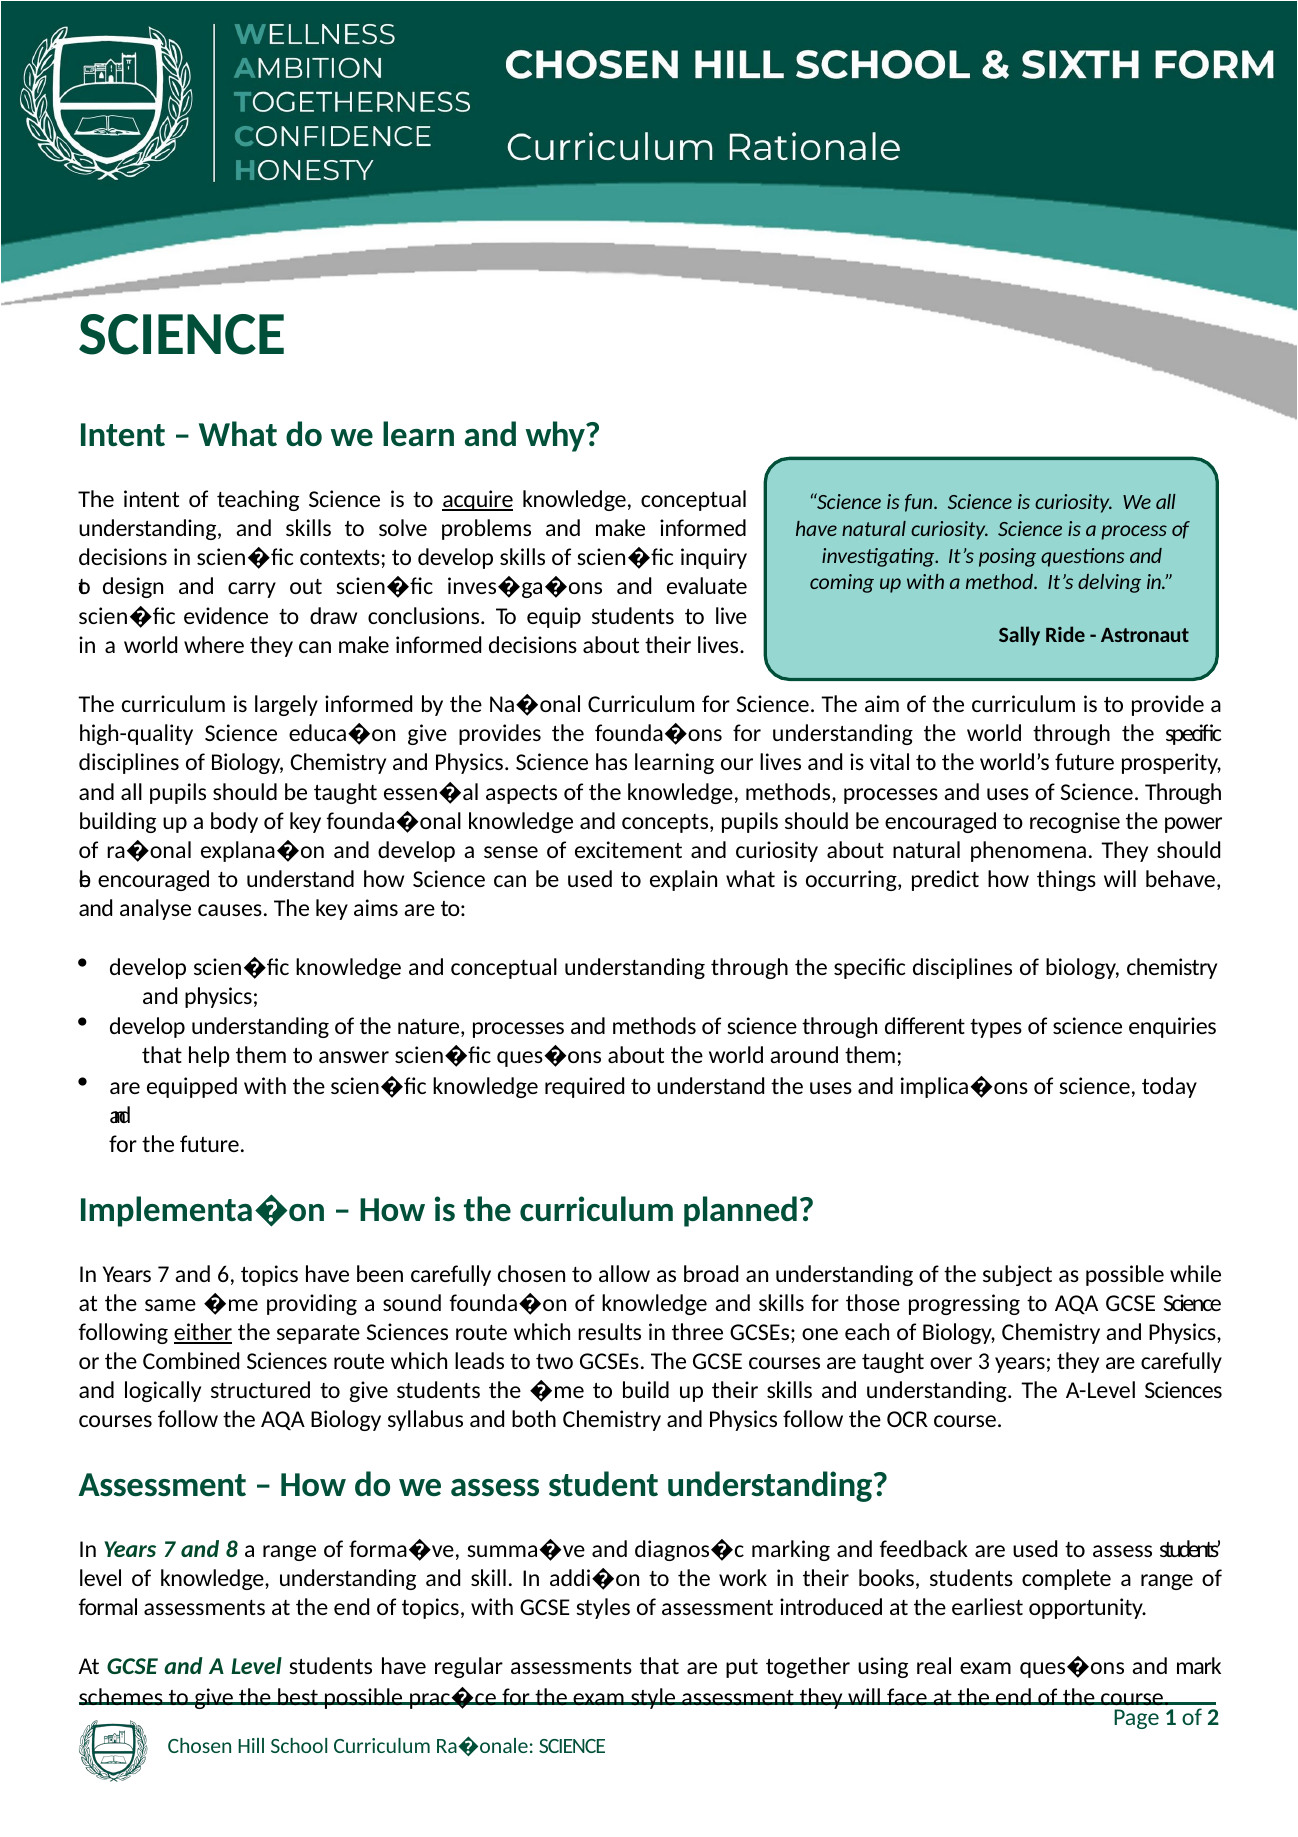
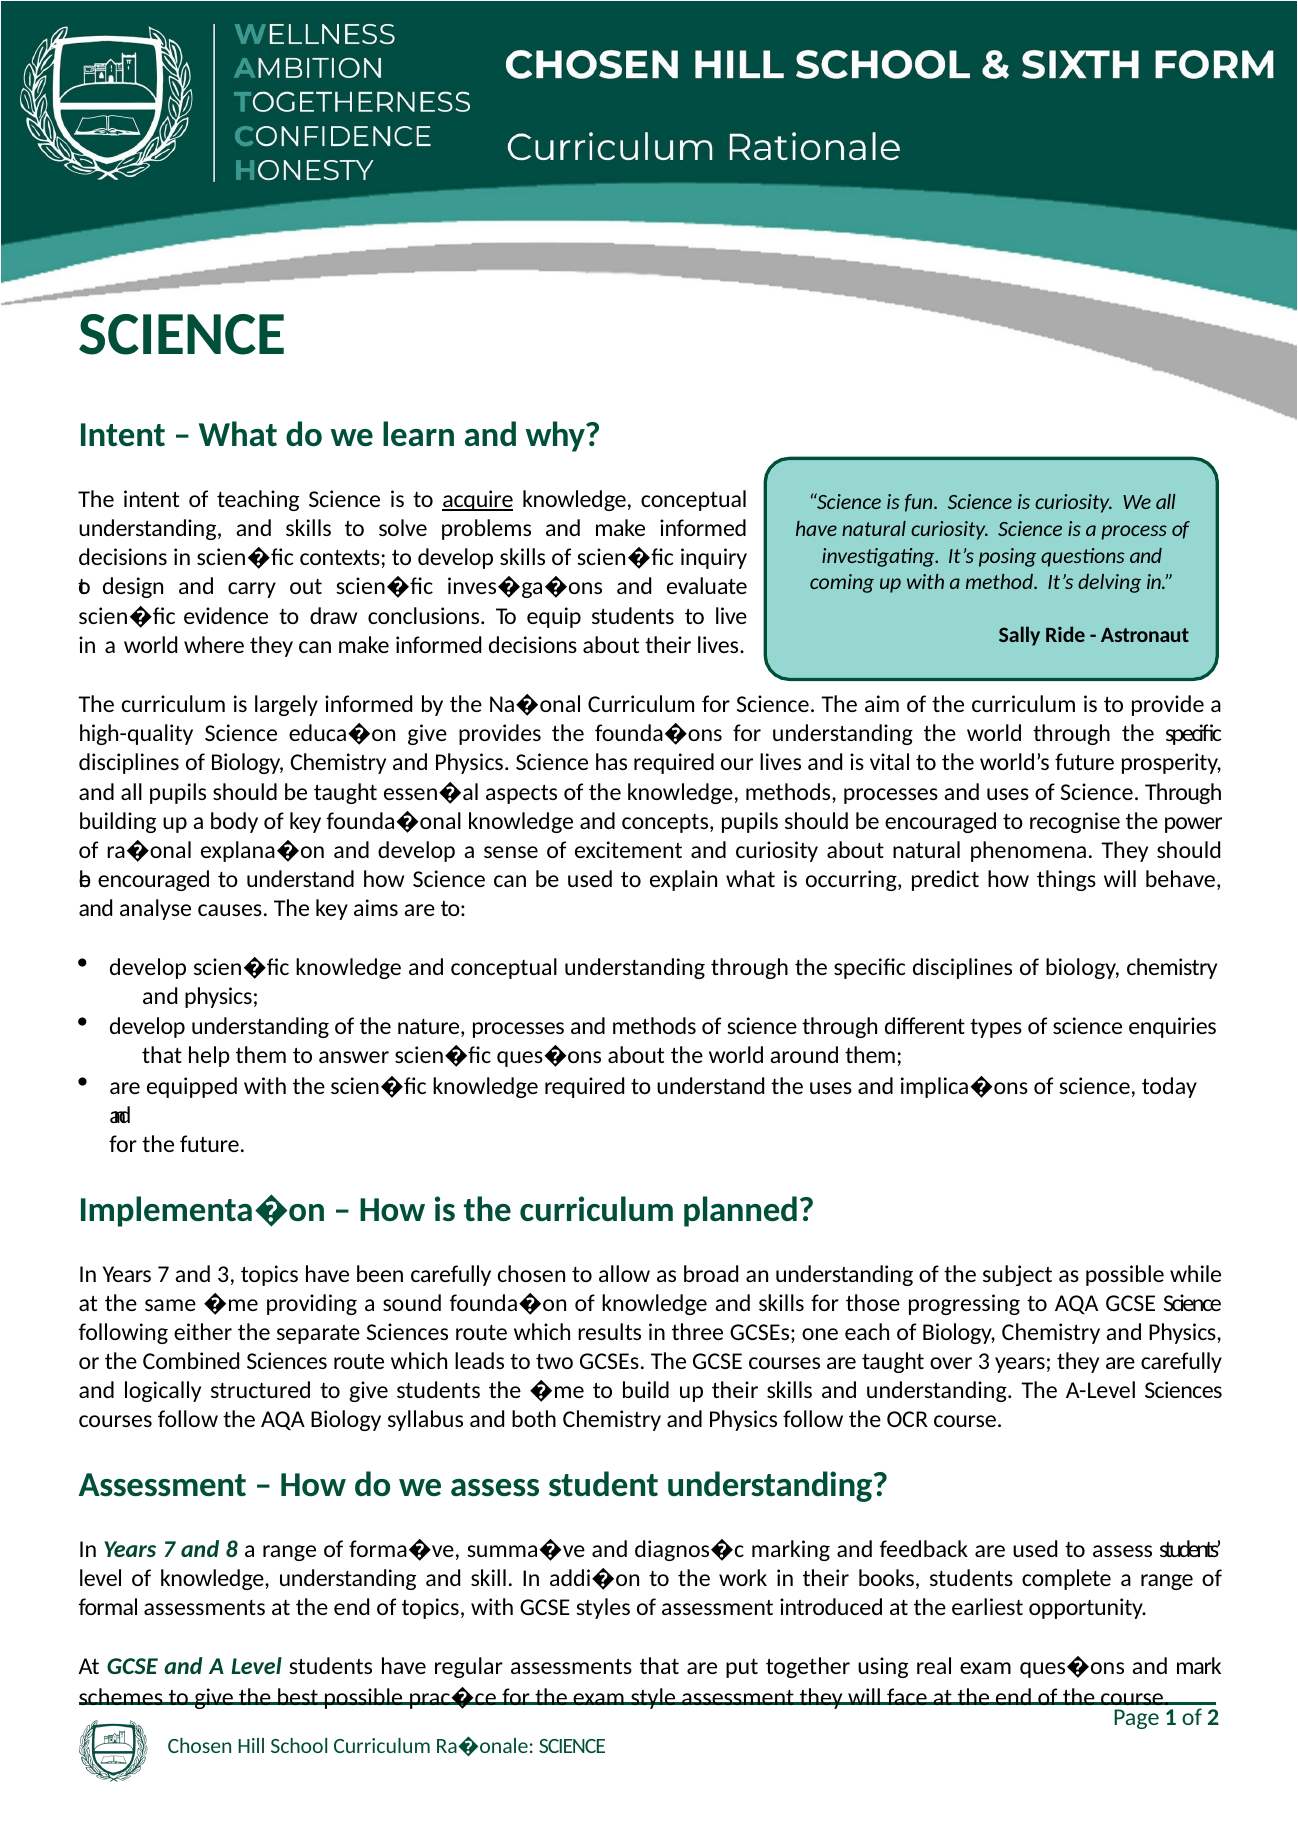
has learning: learning -> required (674, 763)
and 6: 6 -> 3 (226, 1274)
either underline: present -> none (203, 1332)
